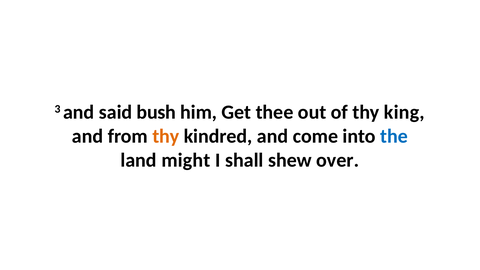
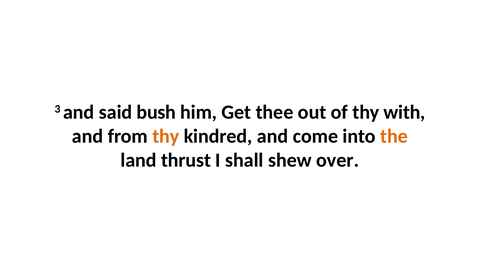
king: king -> with (405, 112)
the colour: blue -> orange (394, 136)
might: might -> thrust (186, 160)
